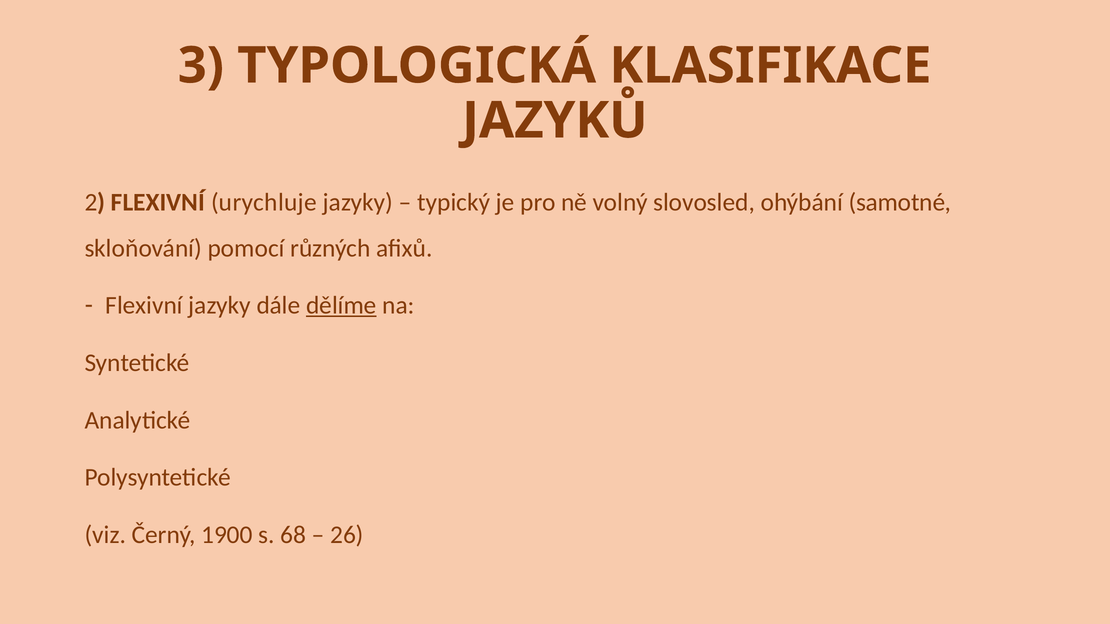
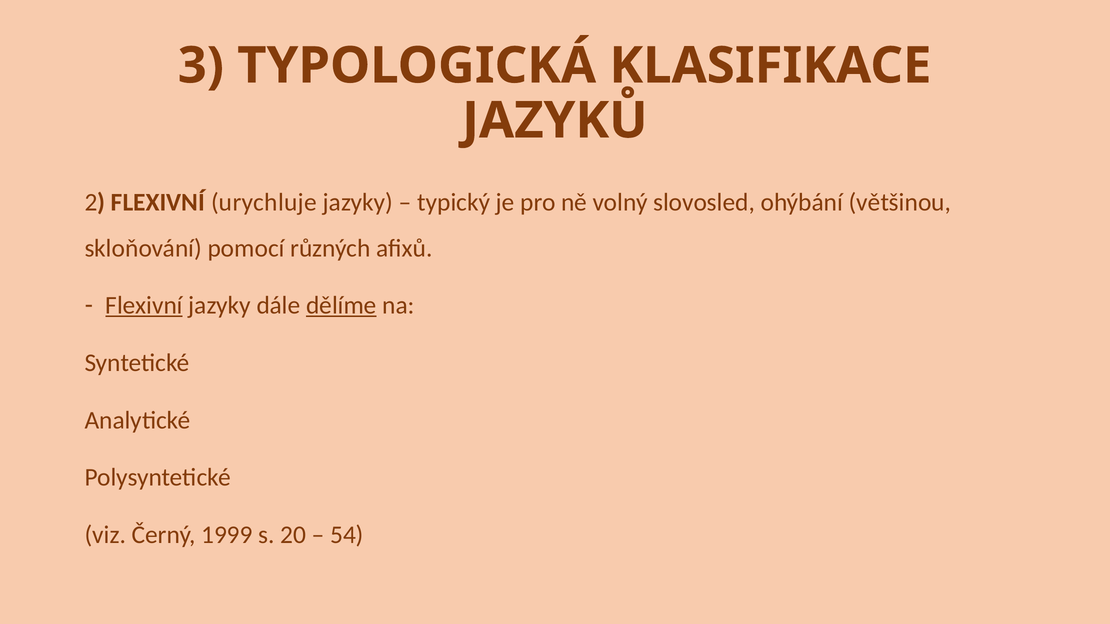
samotné: samotné -> většinou (900, 203)
Flexivní underline: none -> present (144, 306)
1900: 1900 -> 1999 (227, 535)
68: 68 -> 20 (293, 535)
26: 26 -> 54 (347, 535)
